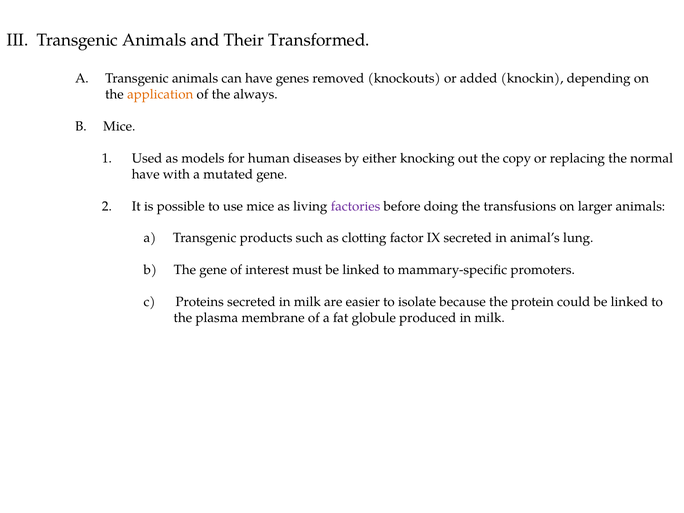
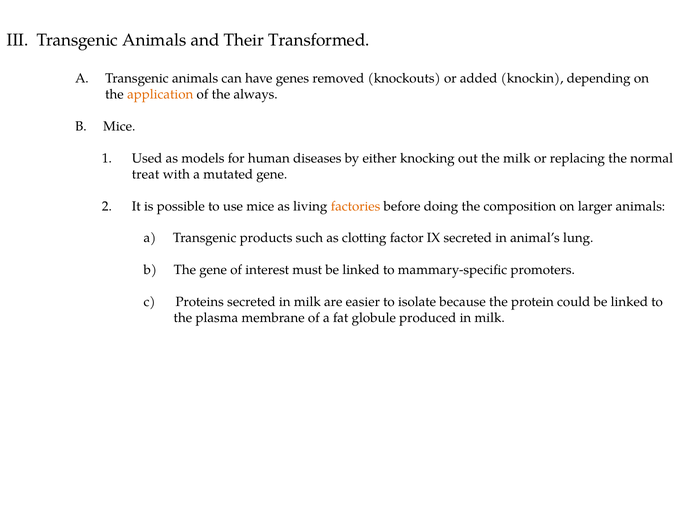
the copy: copy -> milk (517, 158)
have: have -> treat (146, 174)
factories colour: purple -> orange (356, 206)
transfusions: transfusions -> composition (520, 206)
